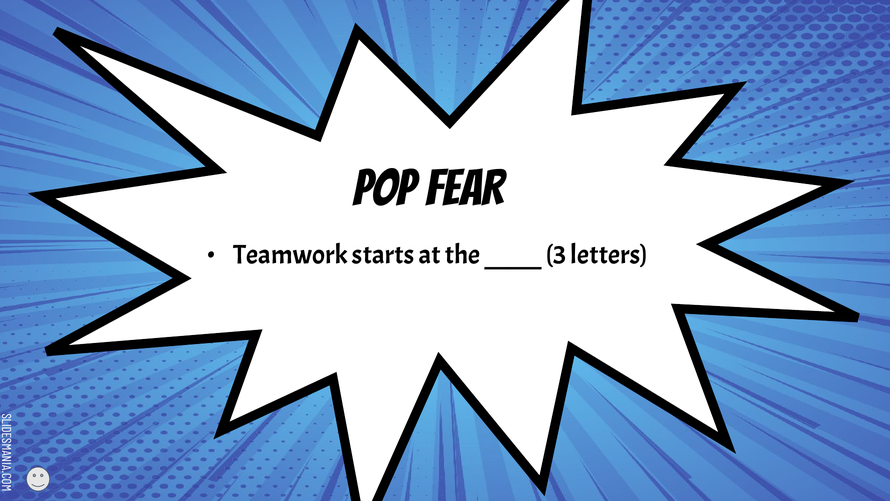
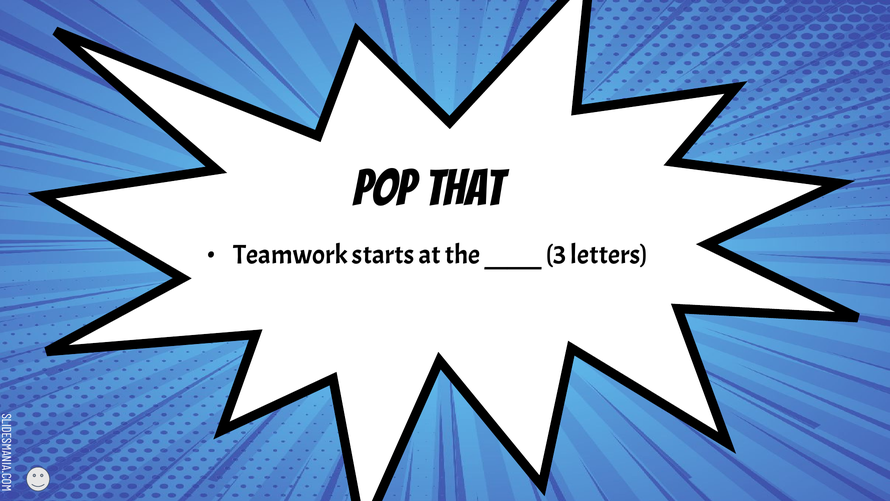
FEAR: FEAR -> THAT (465, 189)
